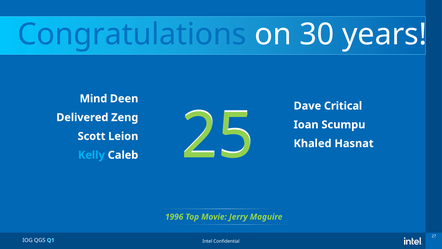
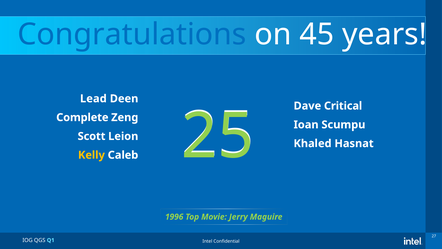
30: 30 -> 45 (317, 35)
Mind: Mind -> Lead (93, 99)
Delivered: Delivered -> Complete (82, 117)
Kelly colour: light blue -> yellow (91, 155)
